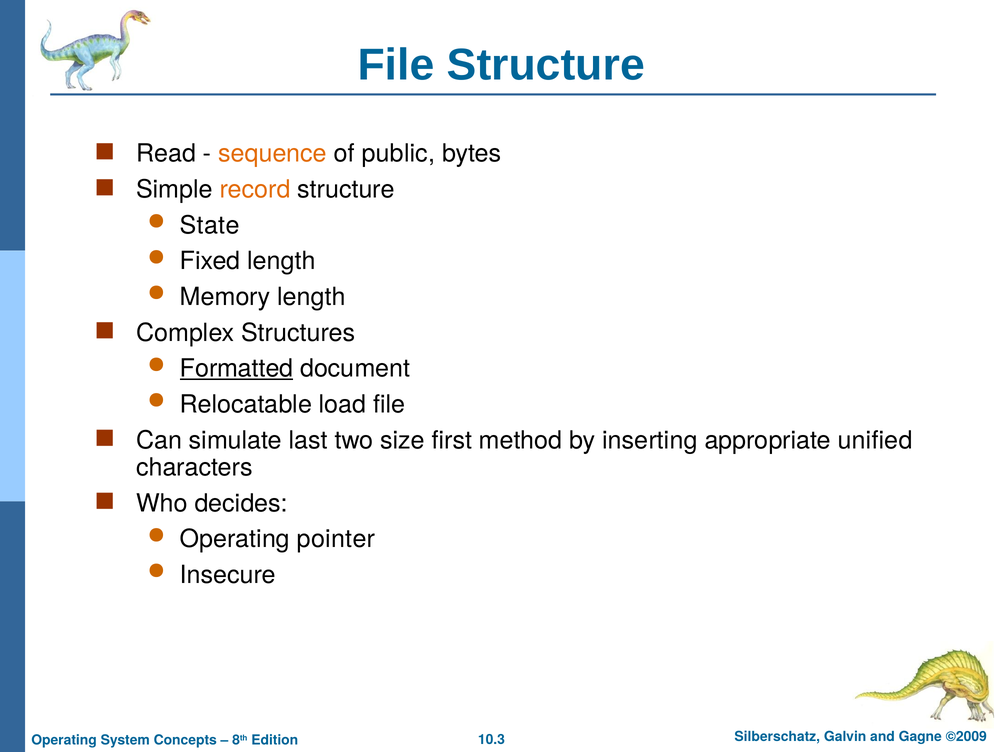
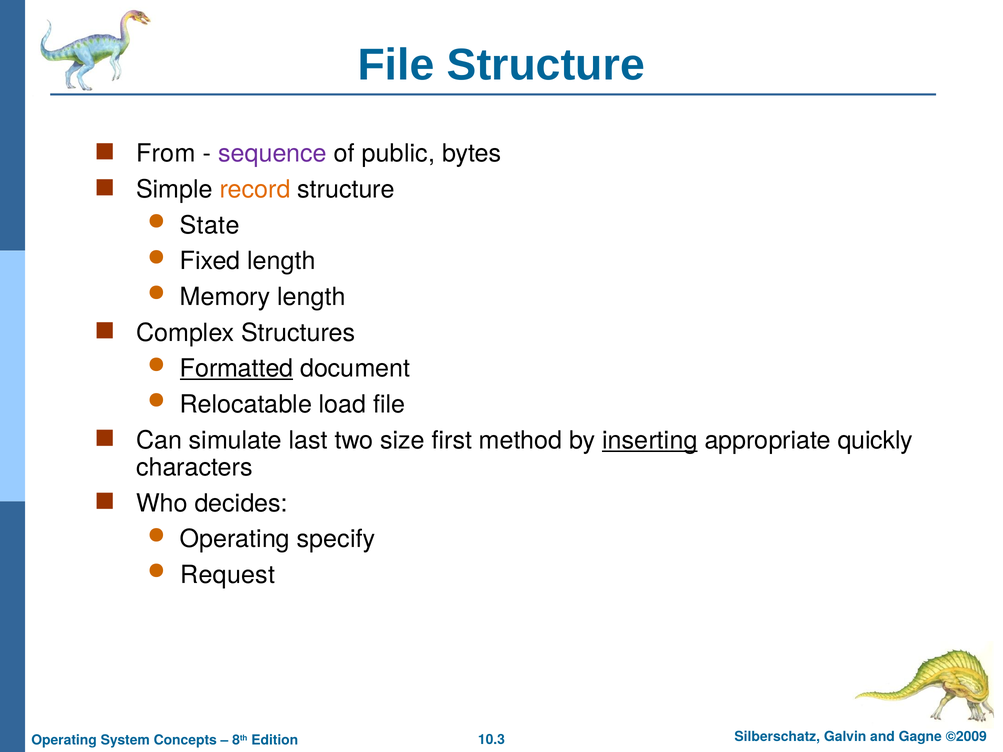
Read: Read -> From (166, 154)
sequence colour: orange -> purple (273, 154)
inserting underline: none -> present (650, 441)
unified: unified -> quickly (875, 441)
pointer: pointer -> specify (336, 539)
Insecure: Insecure -> Request (228, 575)
